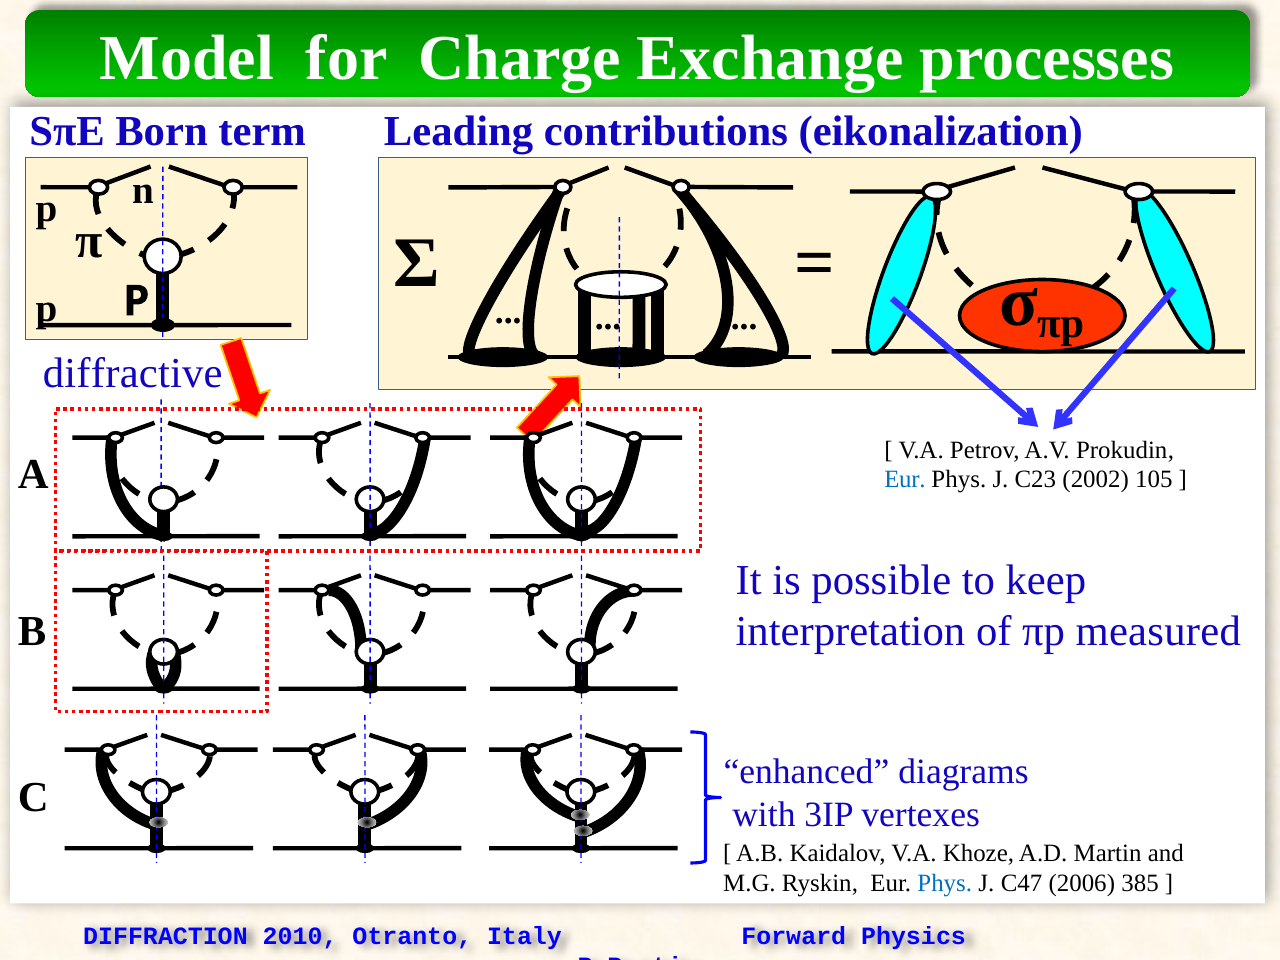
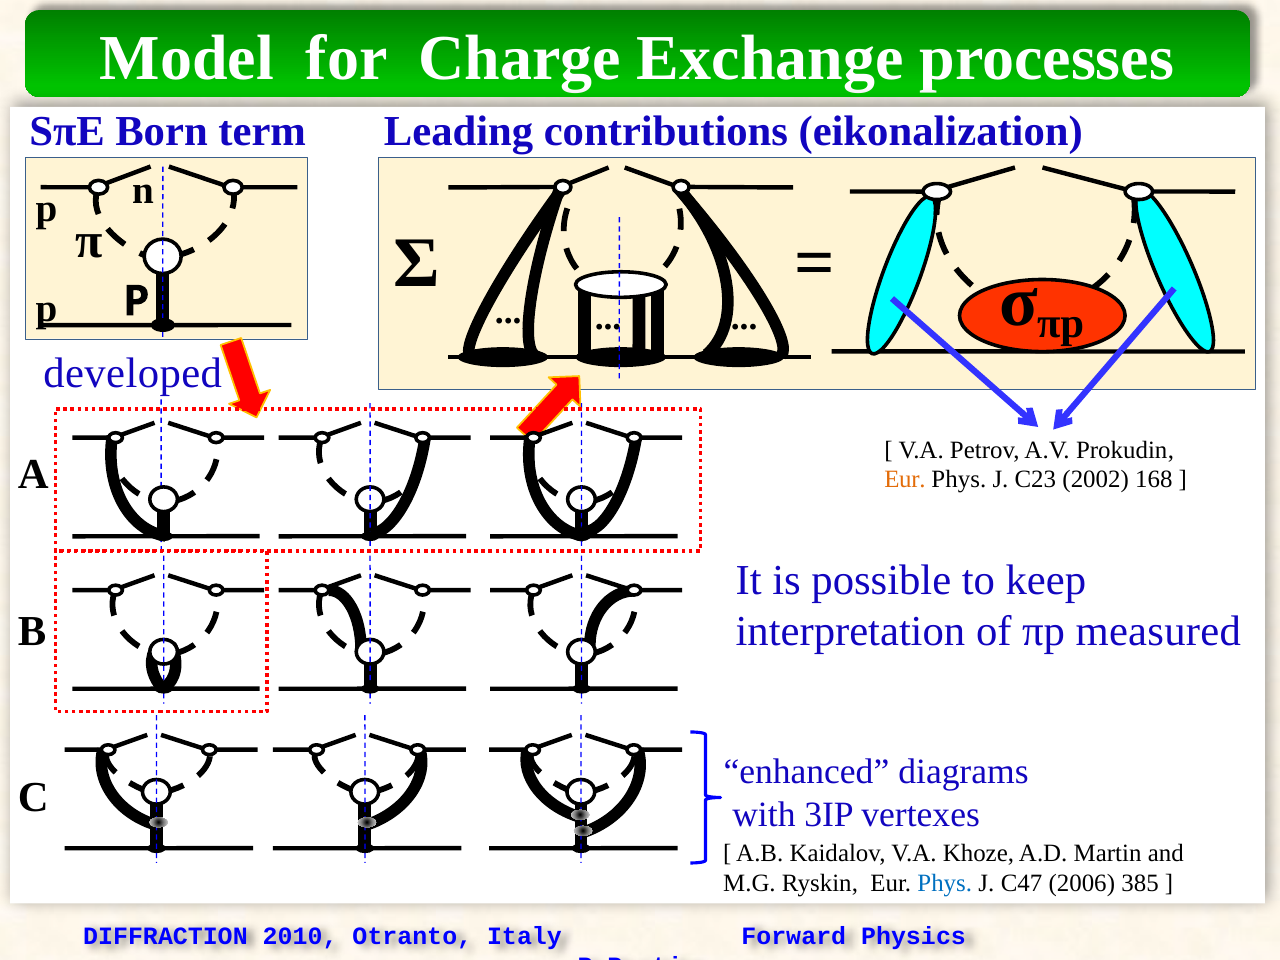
diffractive: diffractive -> developed (133, 374)
Eur colour: blue -> orange (905, 480)
105: 105 -> 168 (1154, 480)
